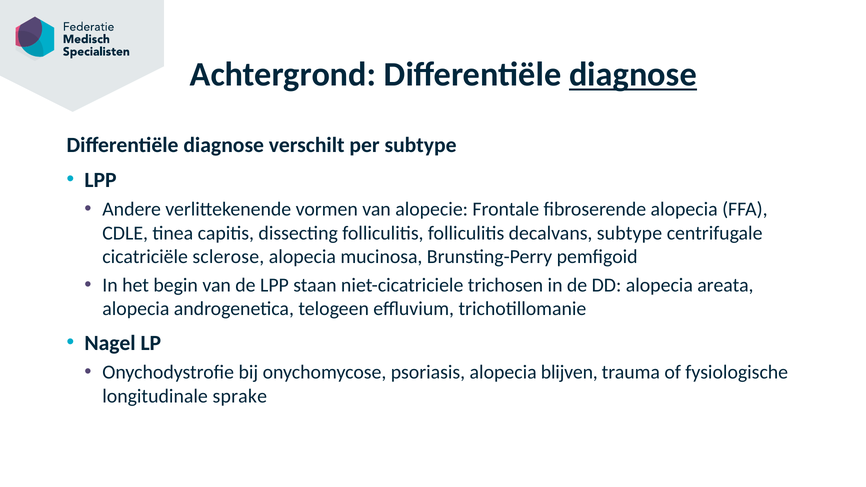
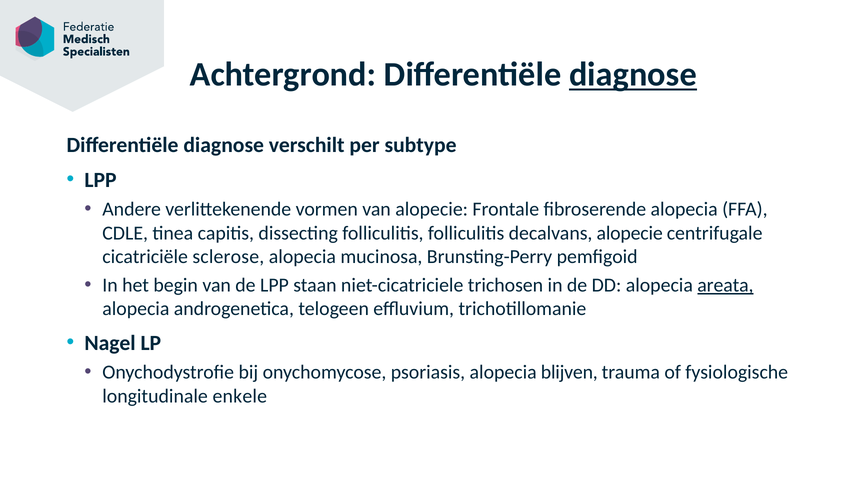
decalvans subtype: subtype -> alopecie (630, 233)
areata underline: none -> present (725, 285)
sprake: sprake -> enkele (240, 396)
